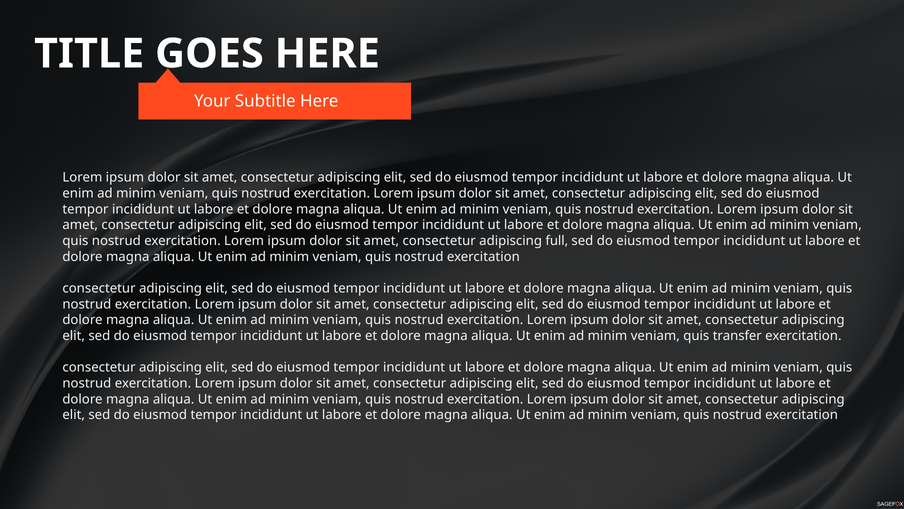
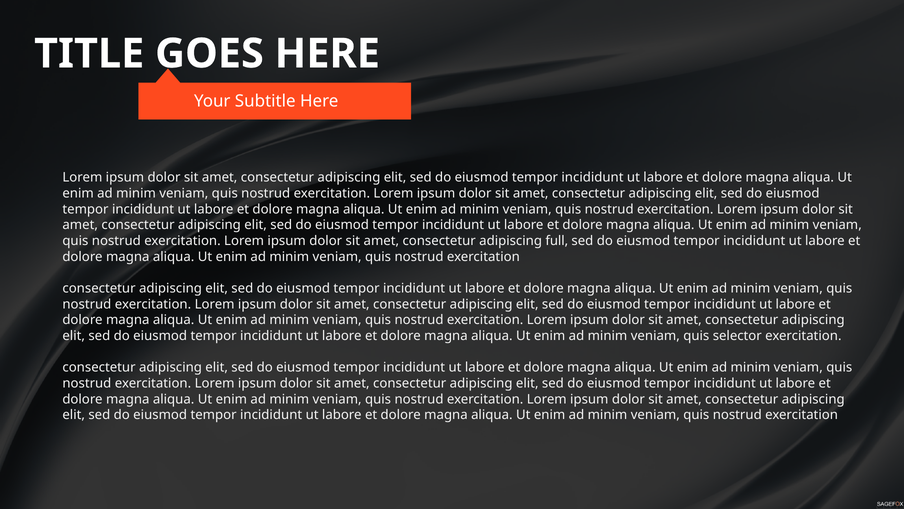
transfer: transfer -> selector (737, 336)
